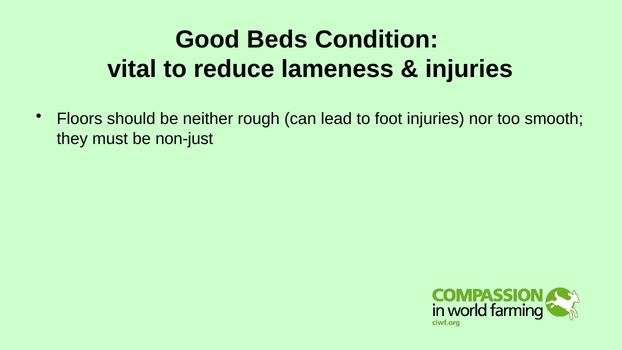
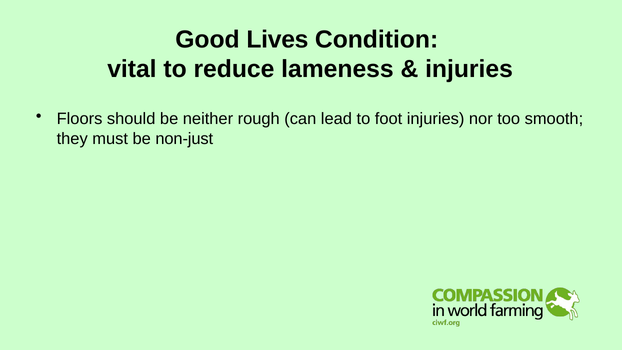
Beds: Beds -> Lives (277, 39)
